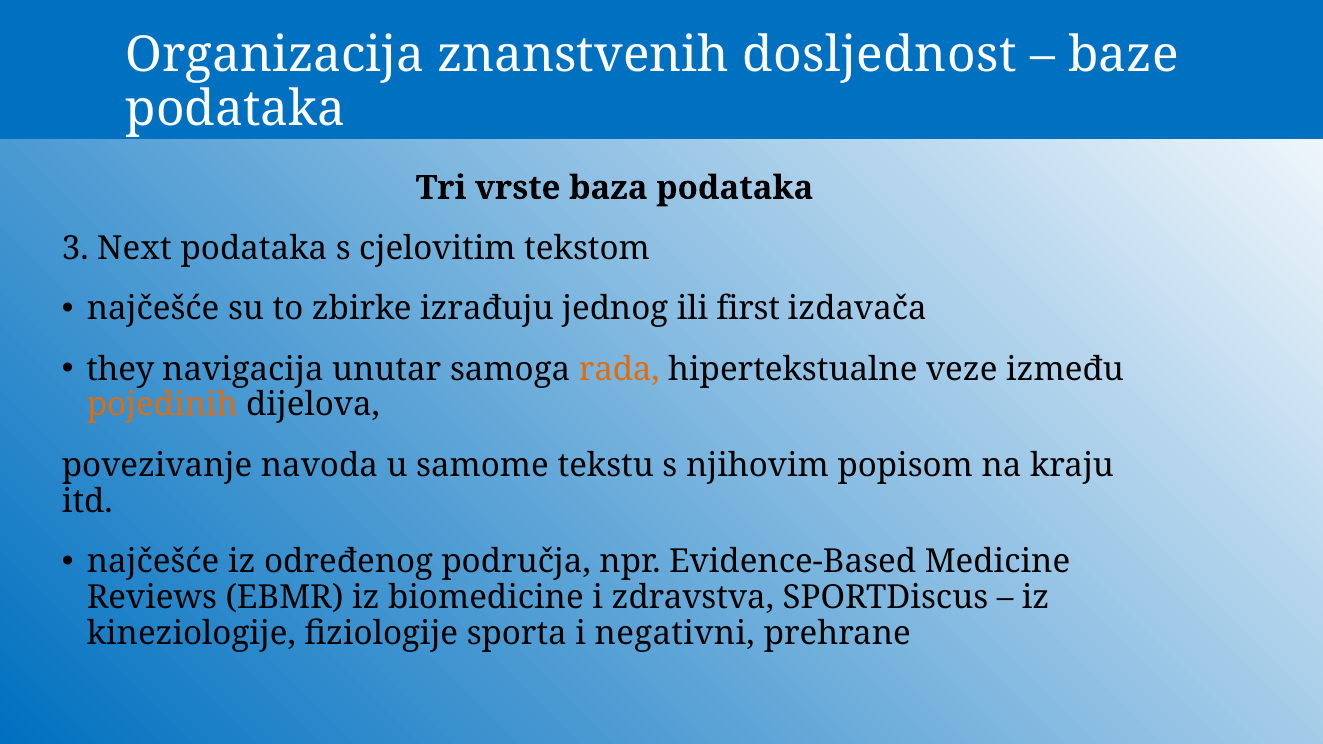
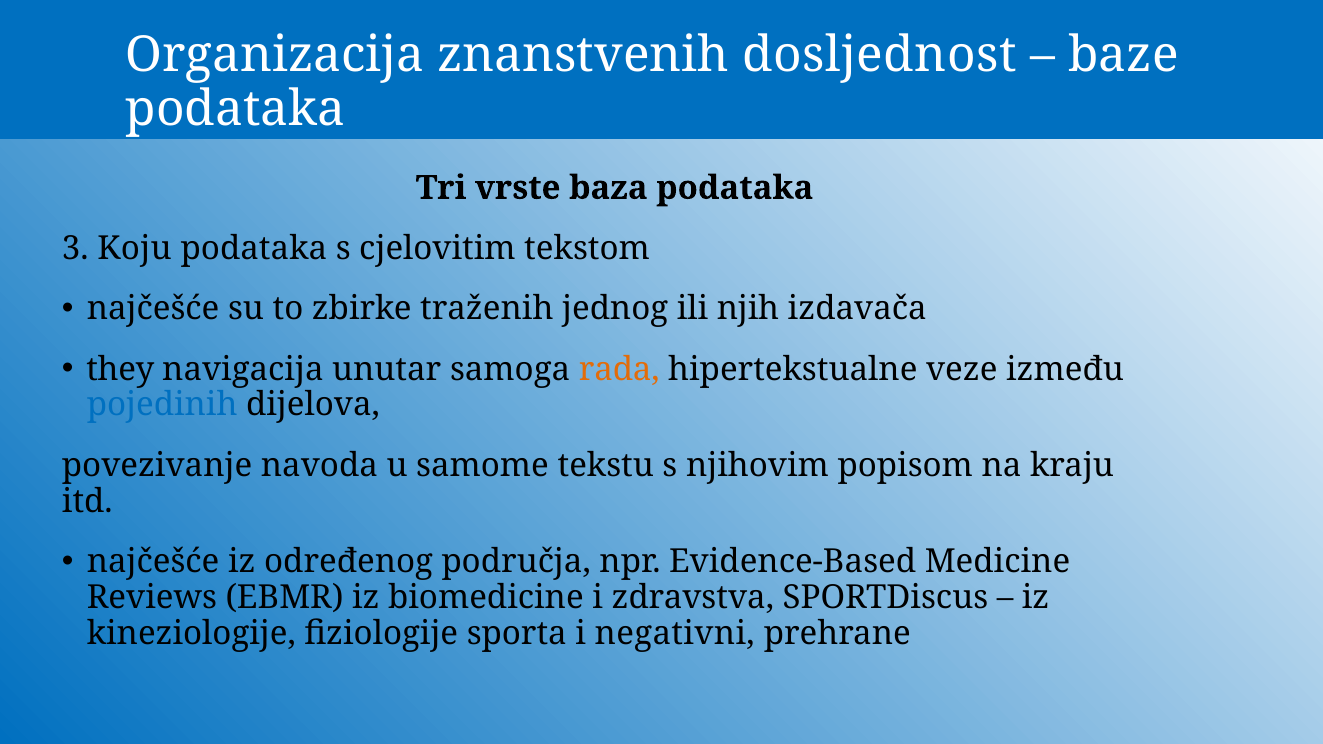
Next: Next -> Koju (134, 248)
izrađuju: izrađuju -> traženih (487, 309)
first: first -> njih (748, 309)
pojedinih colour: orange -> blue (162, 405)
